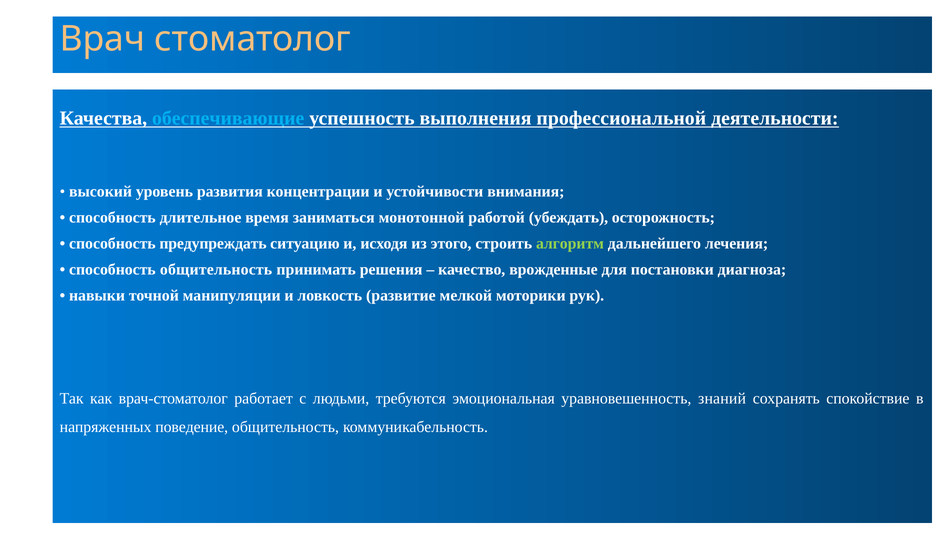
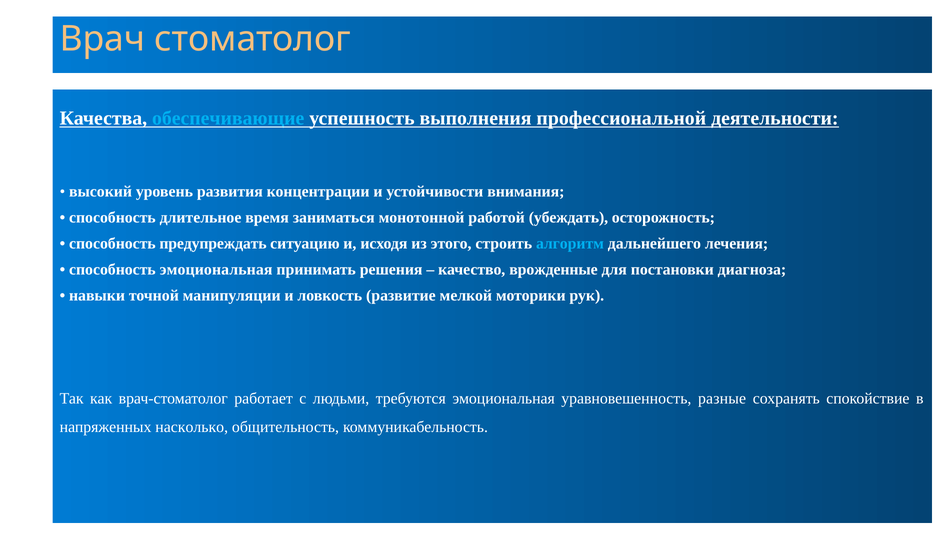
алгоритм colour: light green -> light blue (570, 243)
способность общительность: общительность -> эмоциональная (216, 269)
знаний: знаний -> разные (722, 398)
поведение: поведение -> насколько (192, 427)
